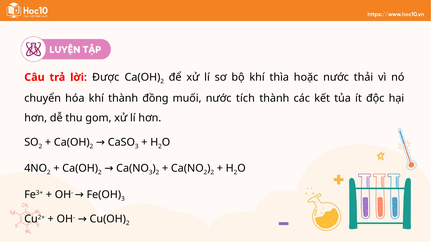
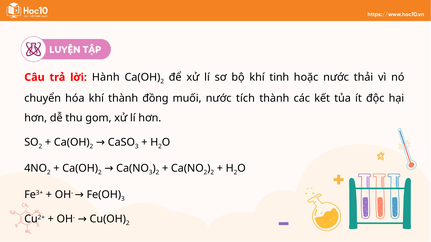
Được: Được -> Hành (106, 77)
thìa: thìa -> tinh (279, 77)
